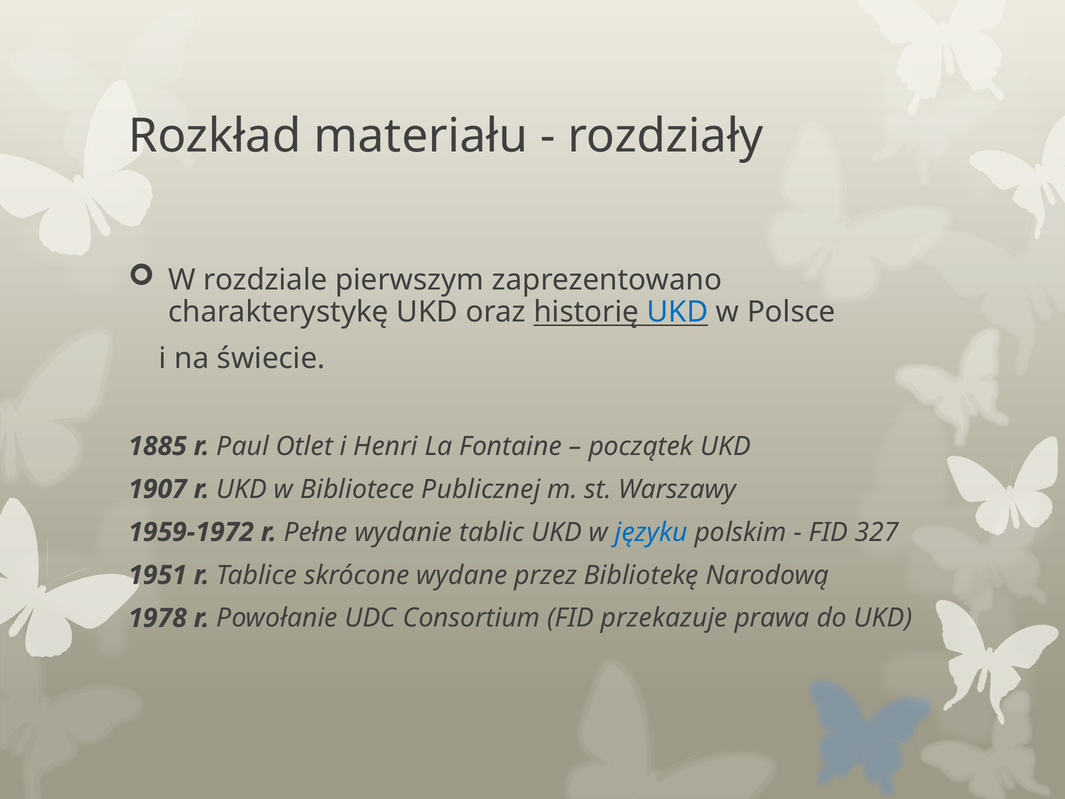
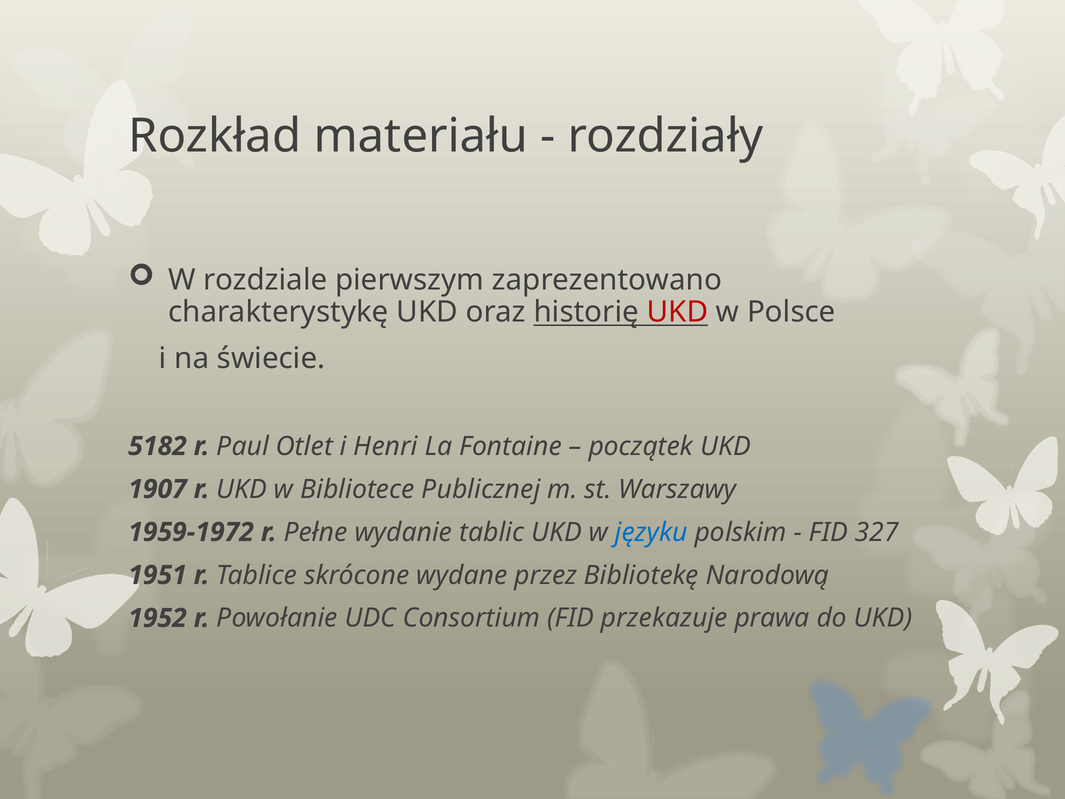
UKD colour: blue -> red (678, 312)
1885: 1885 -> 5182 (158, 446)
1978: 1978 -> 1952 (158, 618)
